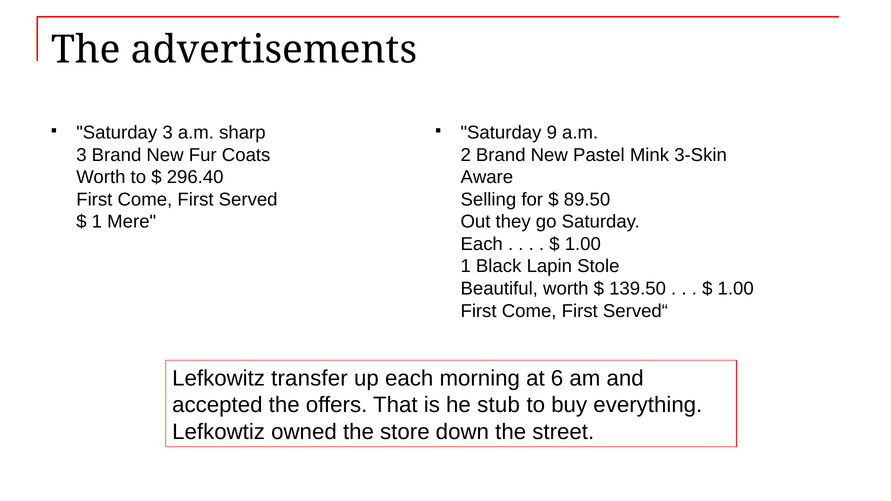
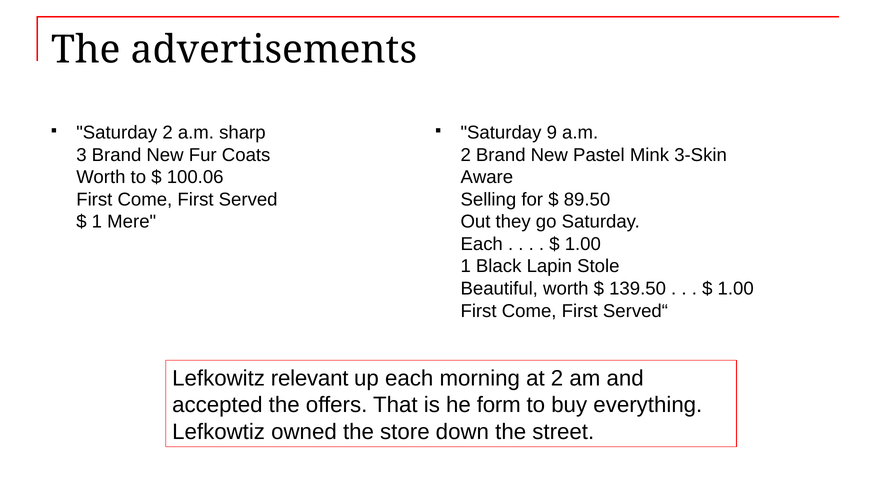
Saturday 3: 3 -> 2 (168, 133)
296.40: 296.40 -> 100.06 (195, 177)
transfer: transfer -> relevant (310, 379)
at 6: 6 -> 2 (557, 379)
stub: stub -> form (499, 405)
